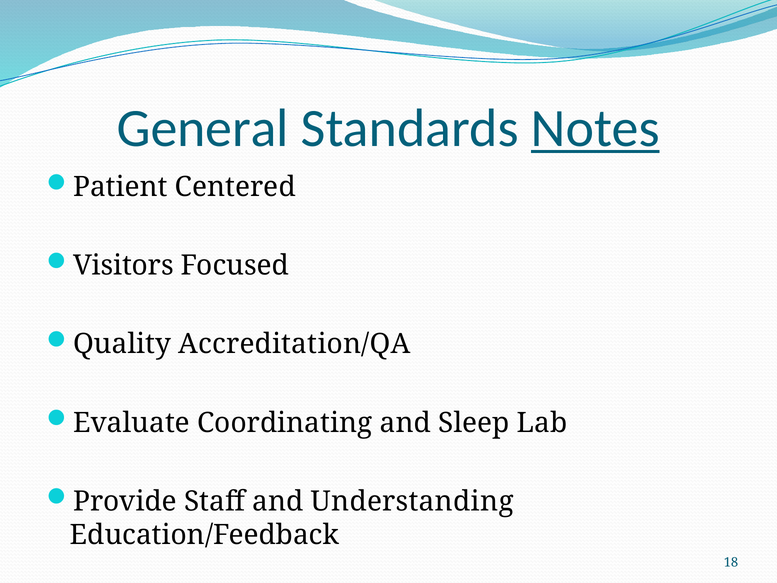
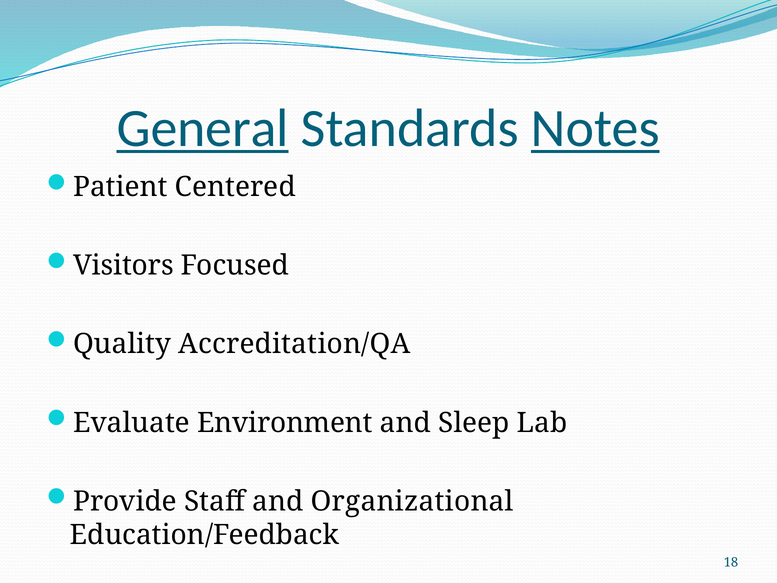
General underline: none -> present (203, 128)
Coordinating: Coordinating -> Environment (285, 423)
Understanding: Understanding -> Organizational (412, 501)
